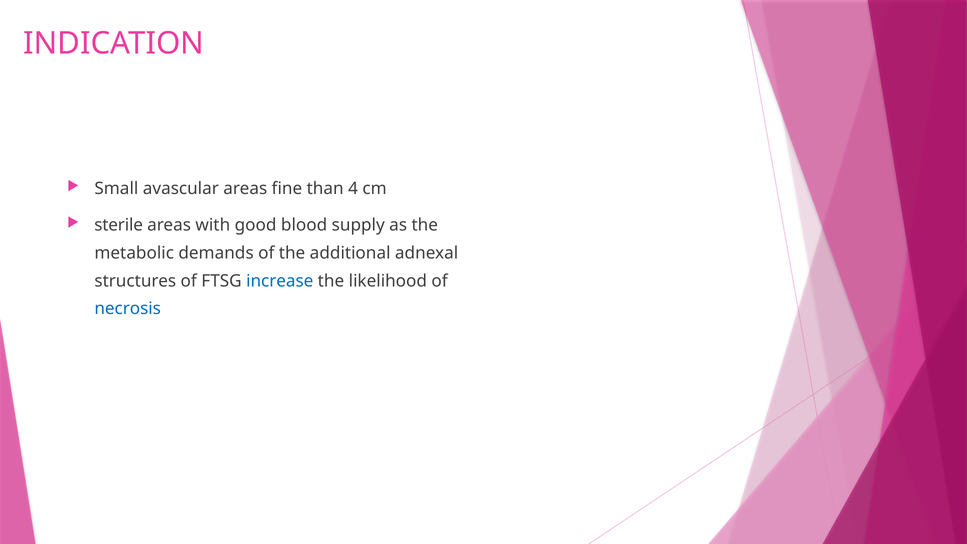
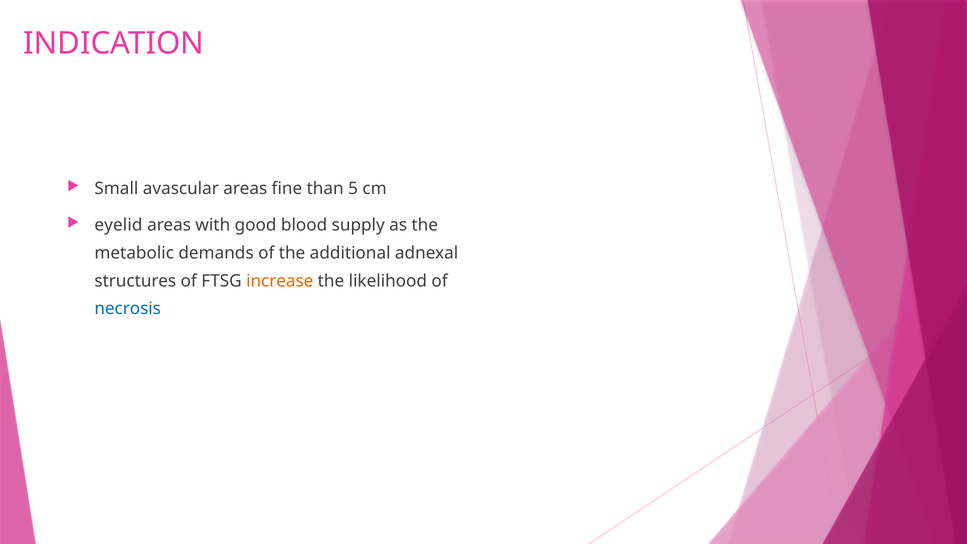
4: 4 -> 5 (353, 189)
sterile: sterile -> eyelid (118, 225)
increase colour: blue -> orange (280, 281)
